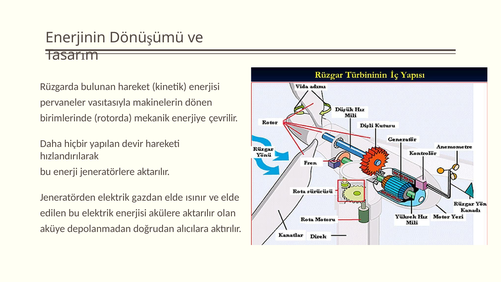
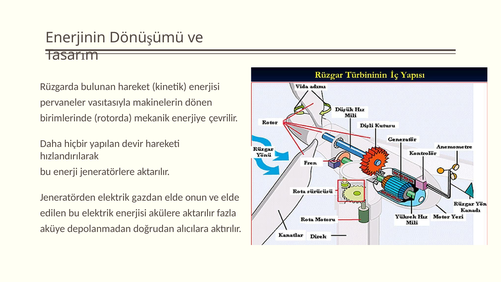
ısınır: ısınır -> onun (196, 197)
olan: olan -> fazla (227, 213)
